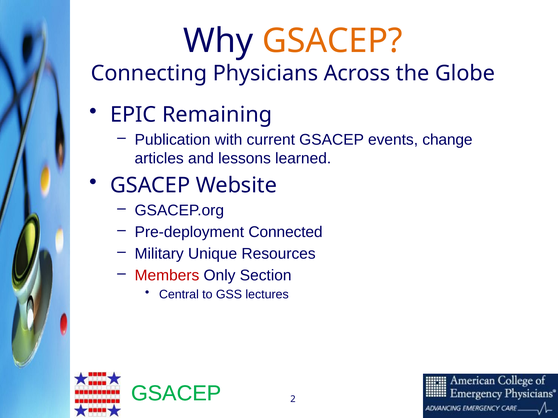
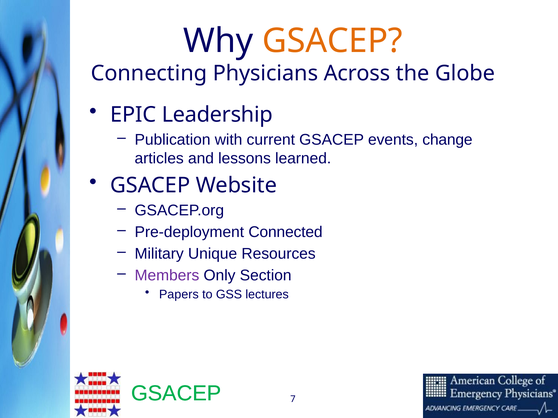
Remaining: Remaining -> Leadership (217, 115)
Members colour: red -> purple (167, 276)
Central: Central -> Papers (179, 295)
2: 2 -> 7 (293, 400)
